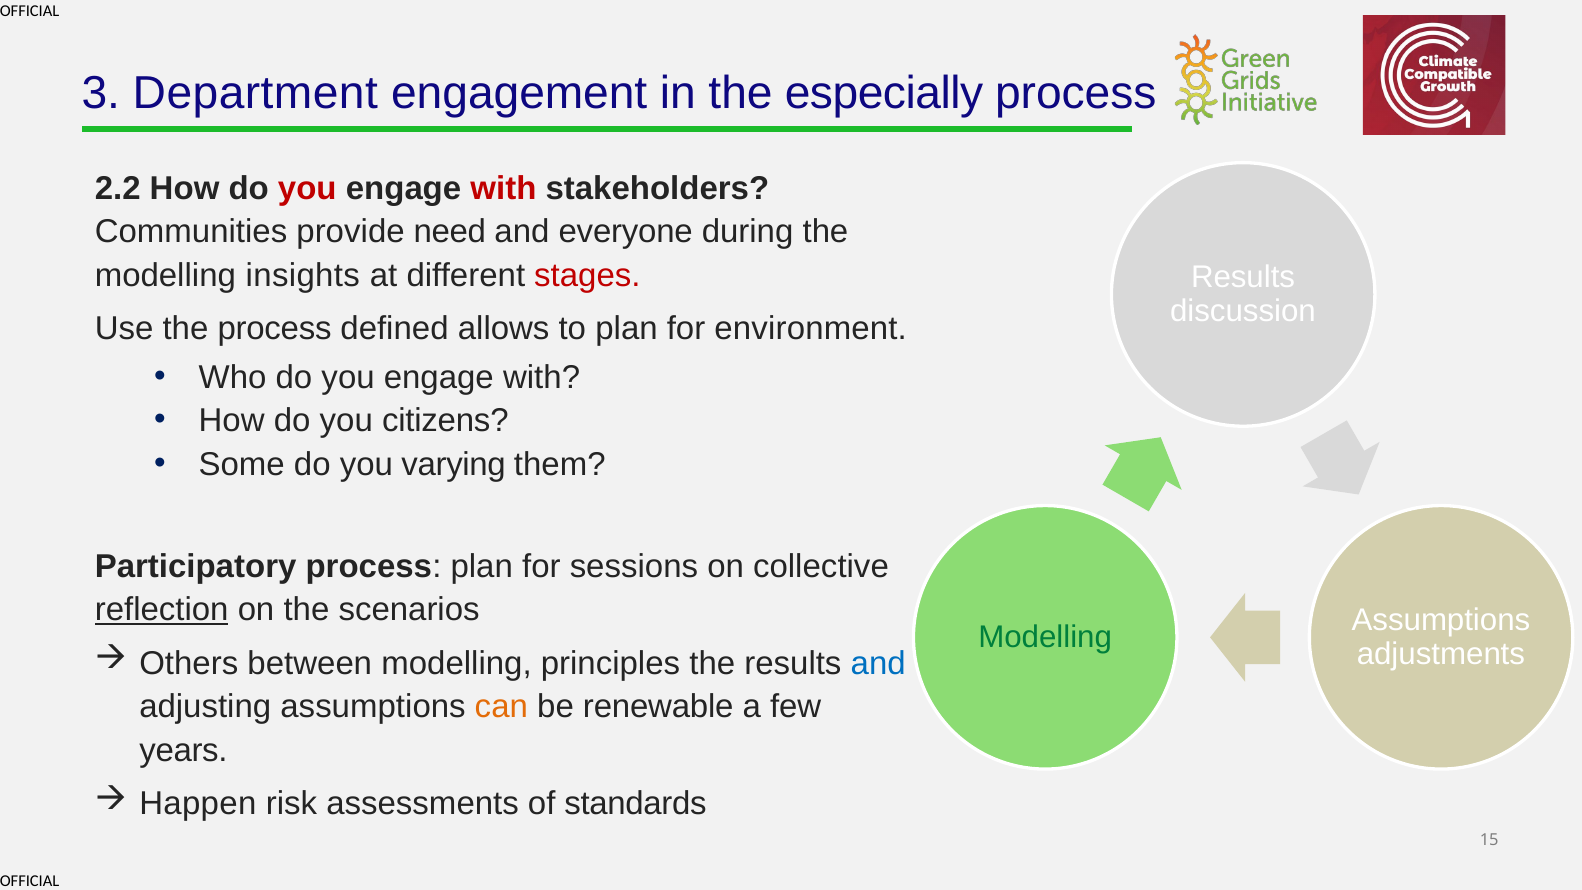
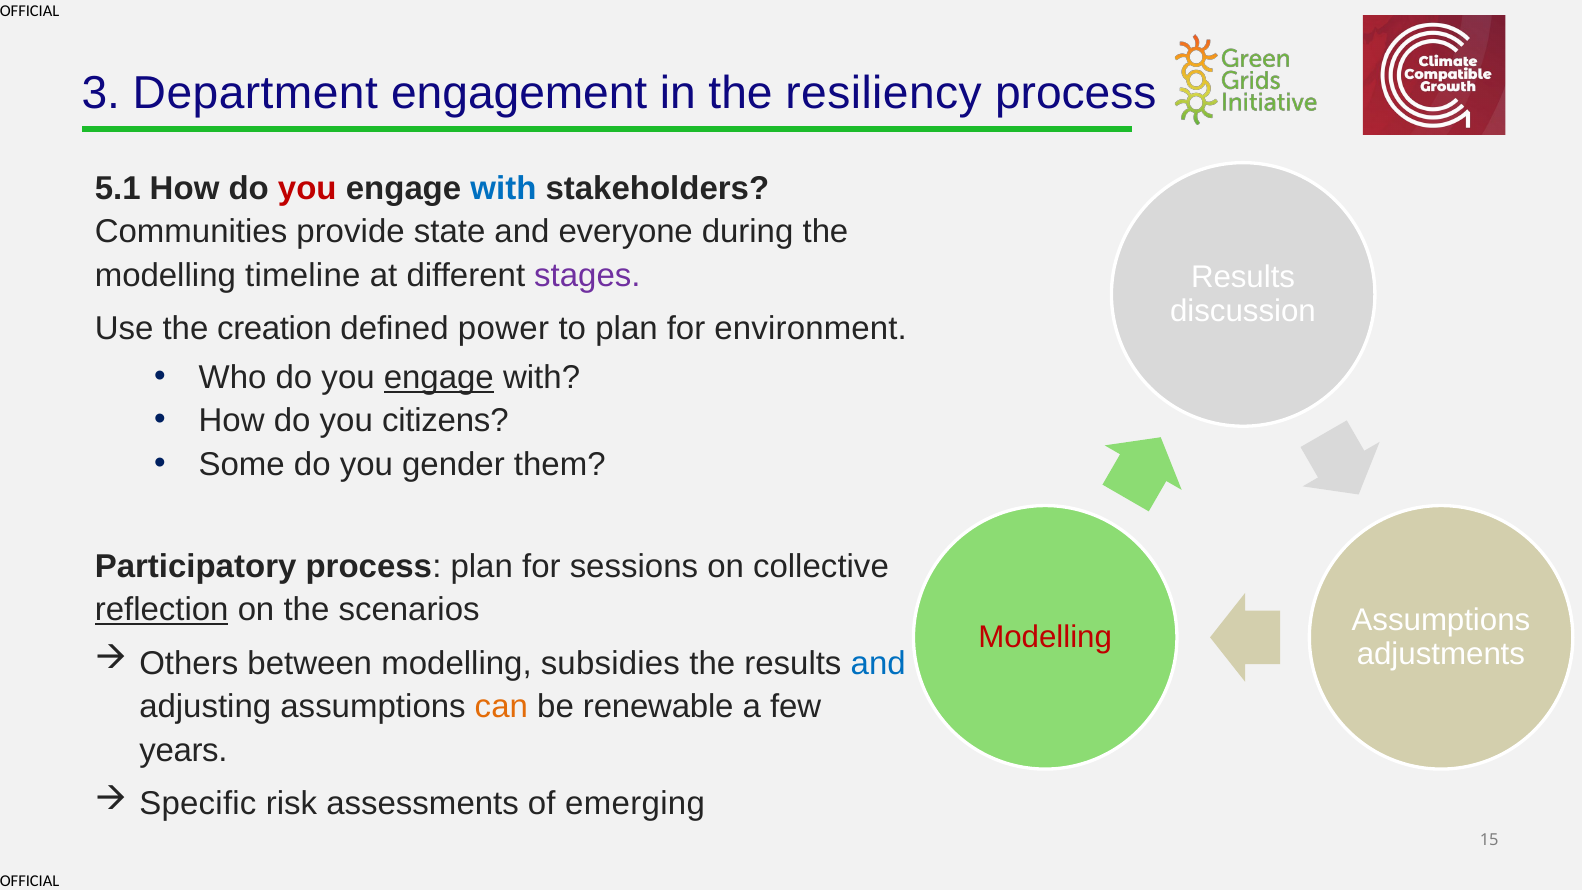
especially: especially -> resiliency (884, 93)
2.2: 2.2 -> 5.1 (118, 189)
with colour: red -> blue (503, 189)
need: need -> state (450, 232)
insights: insights -> timeline (303, 276)
stages colour: red -> purple (587, 276)
the process: process -> creation (275, 329)
allows: allows -> power (504, 329)
engage underline: none -> present (439, 377)
varying: varying -> gender (453, 464)
Modelling colour: green -> red (1045, 637)
principles: principles -> subsidies (610, 663)
Happen: Happen -> Specific (198, 803)
standards: standards -> emerging (635, 803)
